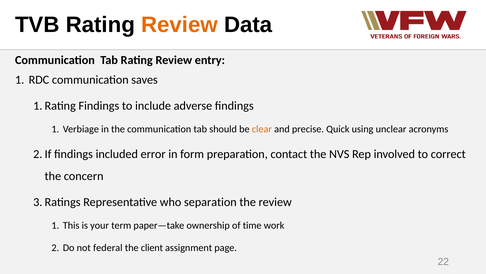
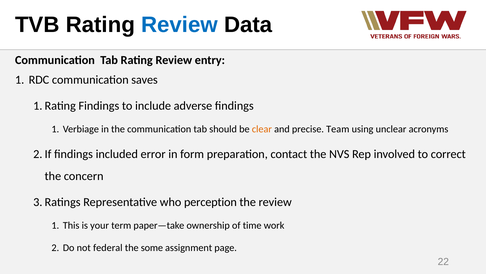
Review colour: orange -> blue (179, 25)
Quick: Quick -> Team (338, 129)
separation: separation -> perception (210, 202)
client: client -> some (152, 247)
